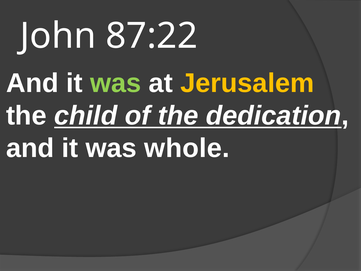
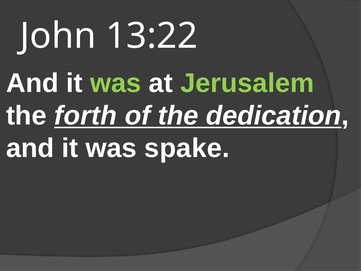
87:22: 87:22 -> 13:22 (152, 36)
Jerusalem colour: yellow -> light green (247, 83)
child: child -> forth (86, 116)
whole: whole -> spake (187, 148)
